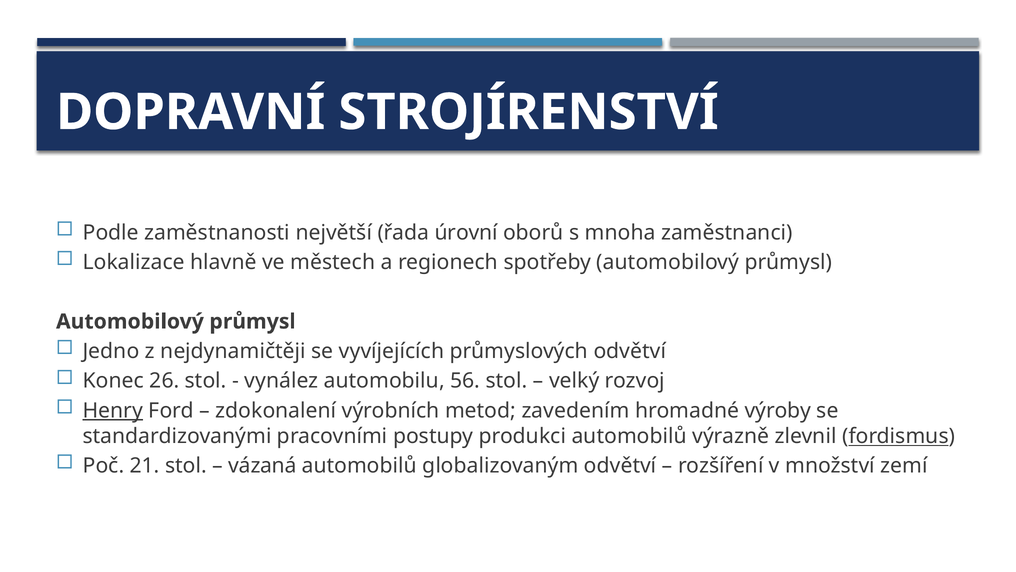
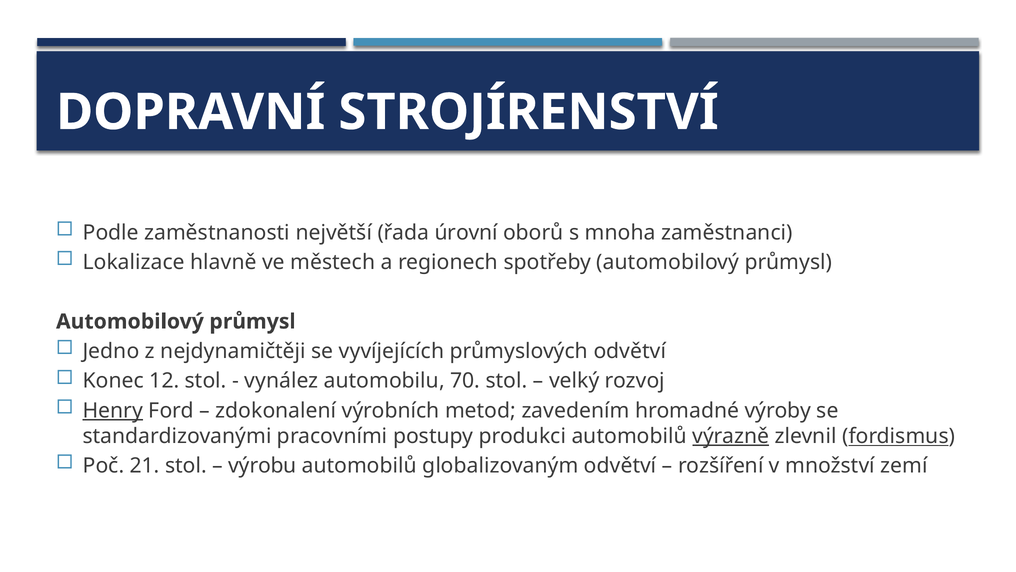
26: 26 -> 12 (164, 381)
56: 56 -> 70 (465, 381)
výrazně underline: none -> present (731, 436)
vázaná: vázaná -> výrobu (262, 465)
